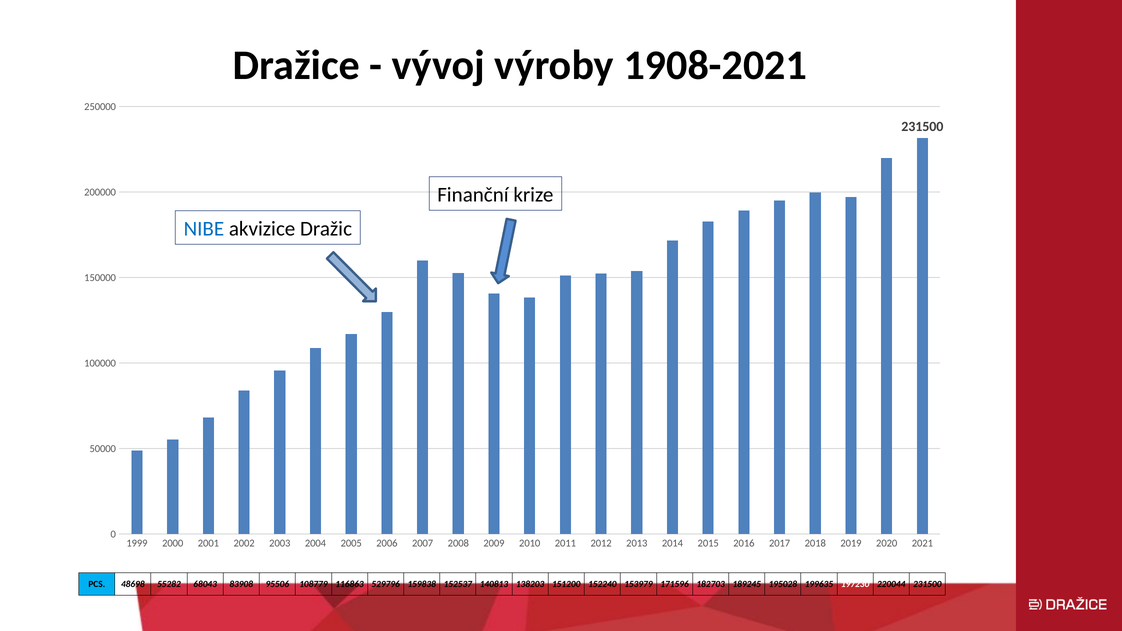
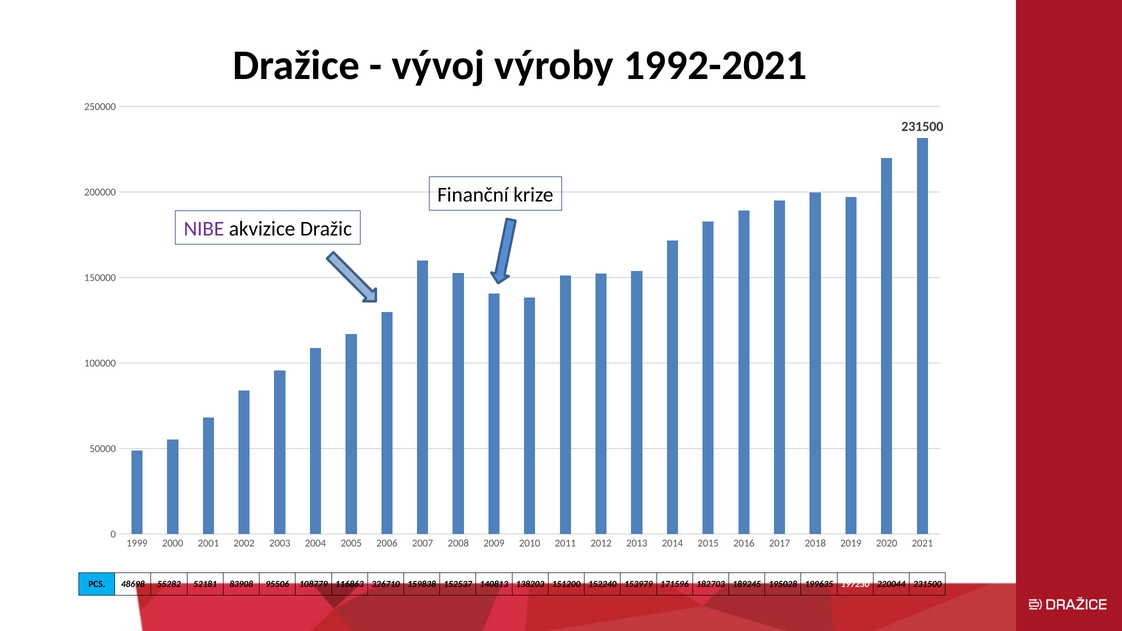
1908-2021: 1908-2021 -> 1992-2021 (715, 65)
NIBE colour: blue -> purple (204, 229)
68043: 68043 -> 52181 (205, 584)
529796: 529796 -> 326710 (386, 584)
